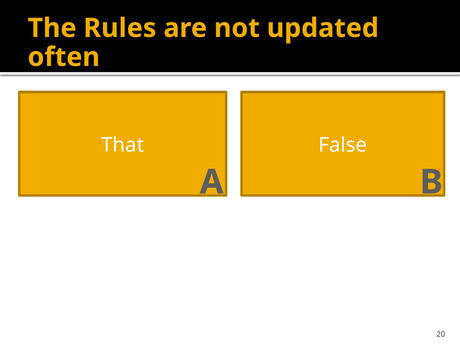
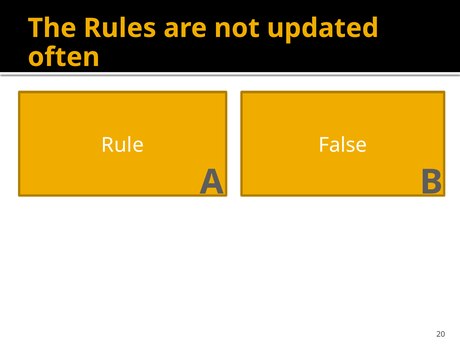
That: That -> Rule (123, 145)
